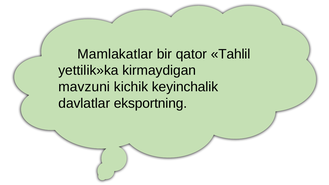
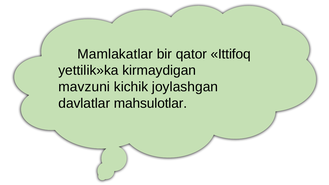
Tahlil: Tahlil -> Ittifoq (231, 54)
keyinchalik: keyinchalik -> joylashgan (185, 87)
eksportning: eksportning -> mahsulotlar (151, 103)
